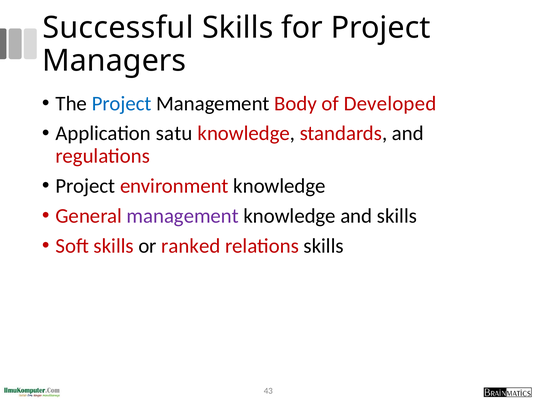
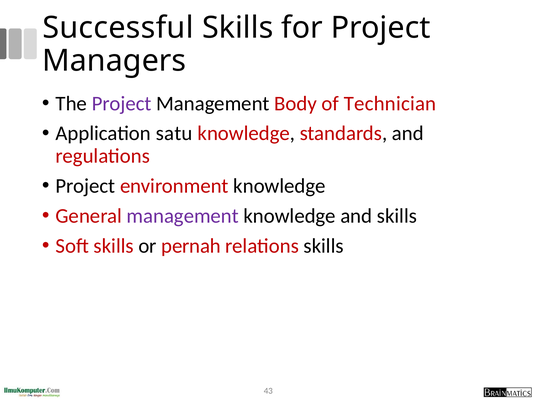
Project colour: blue -> purple (122, 103)
Developed: Developed -> Technician (390, 103)
ranked: ranked -> pernah (191, 246)
